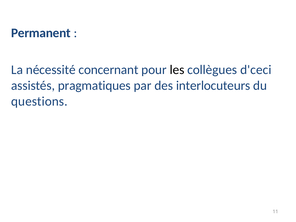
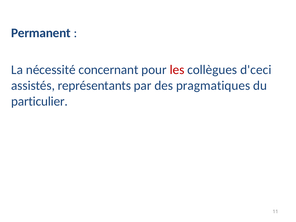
les colour: black -> red (177, 70)
pragmatiques: pragmatiques -> représentants (94, 86)
interlocuteurs: interlocuteurs -> pragmatiques (213, 86)
questions: questions -> particulier (39, 101)
